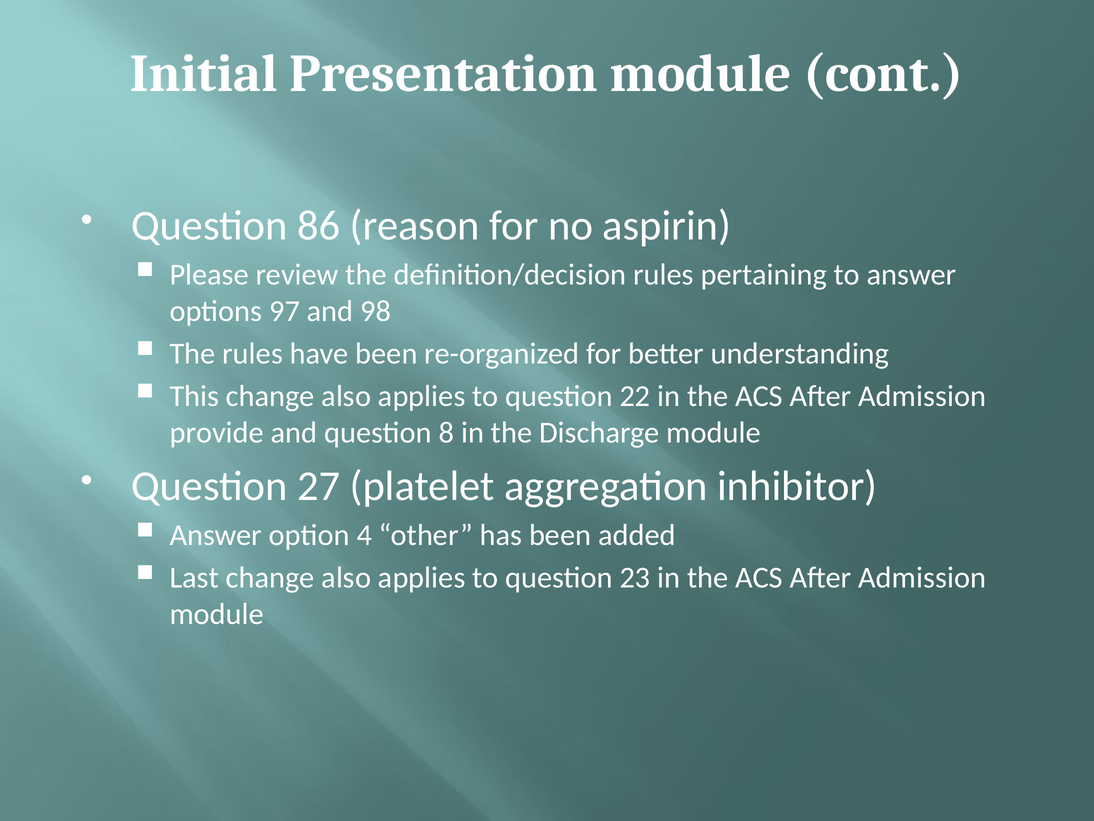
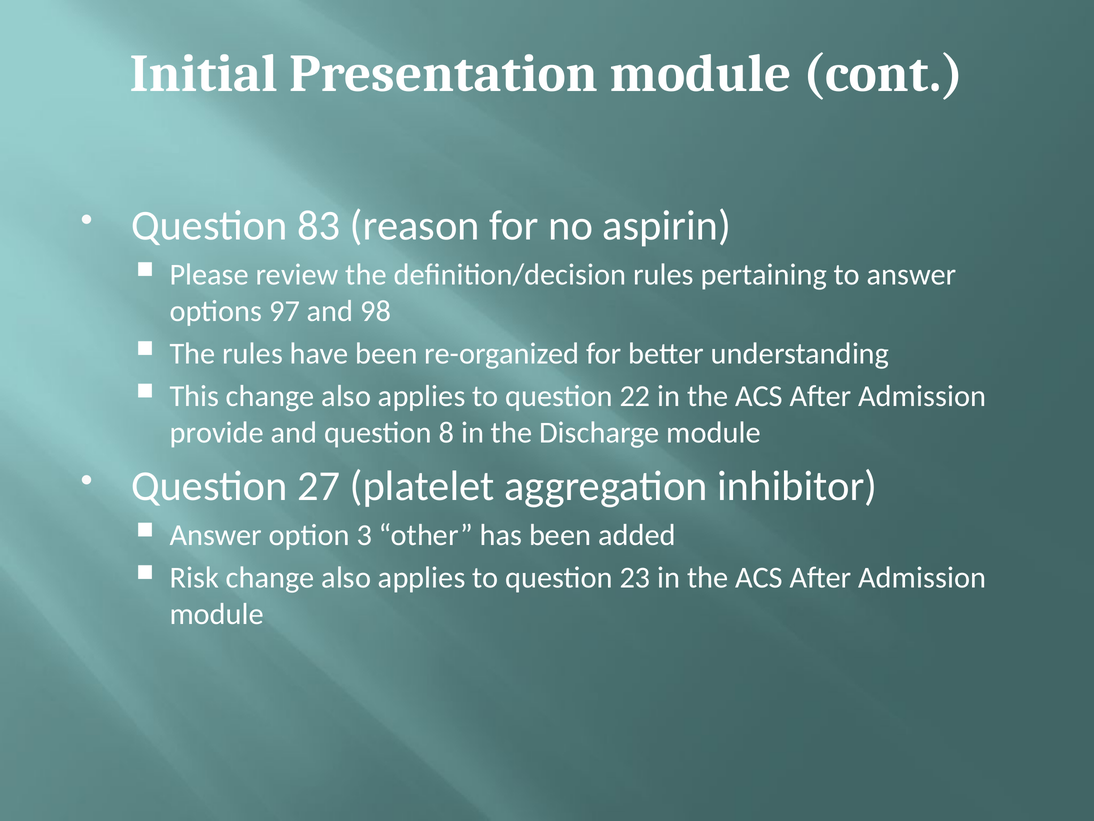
86: 86 -> 83 (319, 225)
4: 4 -> 3 (364, 535)
Last: Last -> Risk (194, 577)
